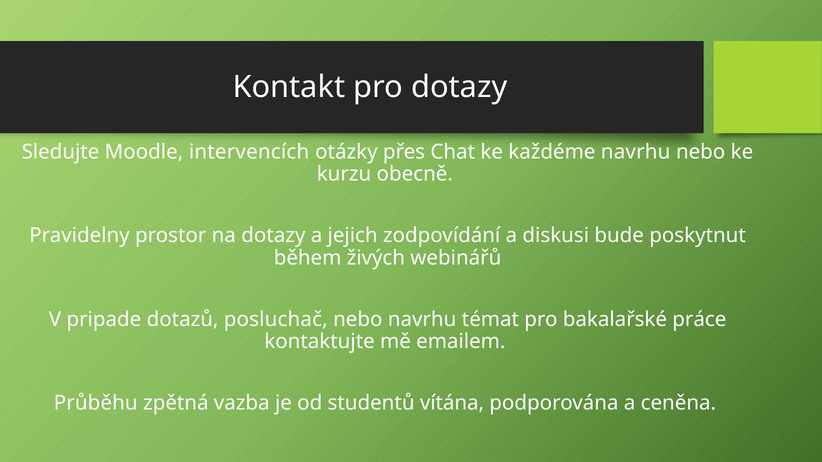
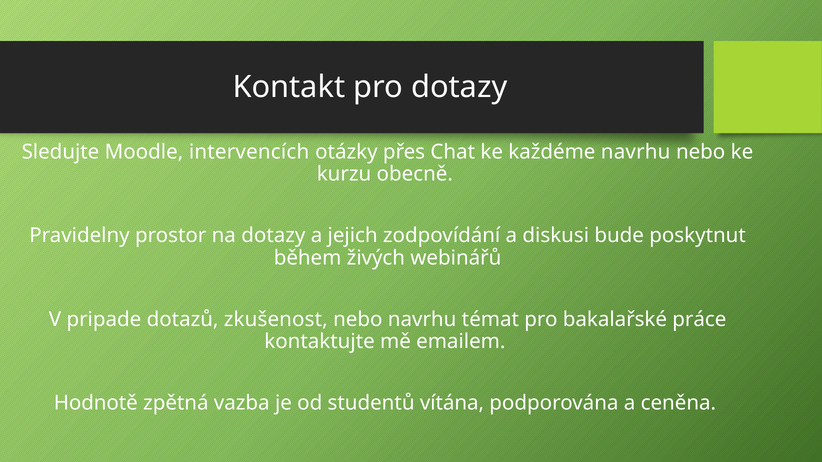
posluchač: posluchač -> zkušenost (276, 320)
Průběhu: Průběhu -> Hodnotě (96, 403)
